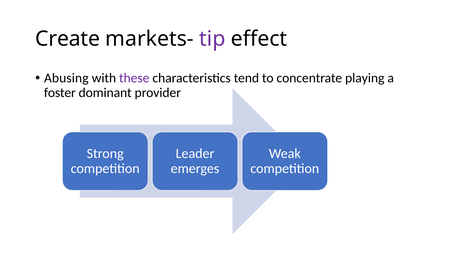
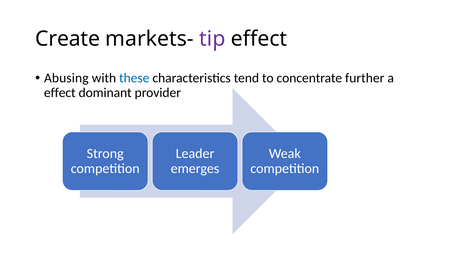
these colour: purple -> blue (134, 78)
playing: playing -> further (365, 78)
foster: foster -> effect (60, 93)
